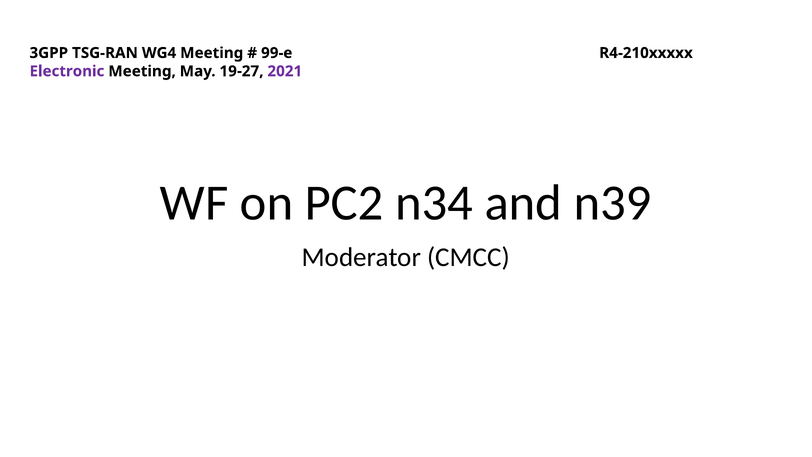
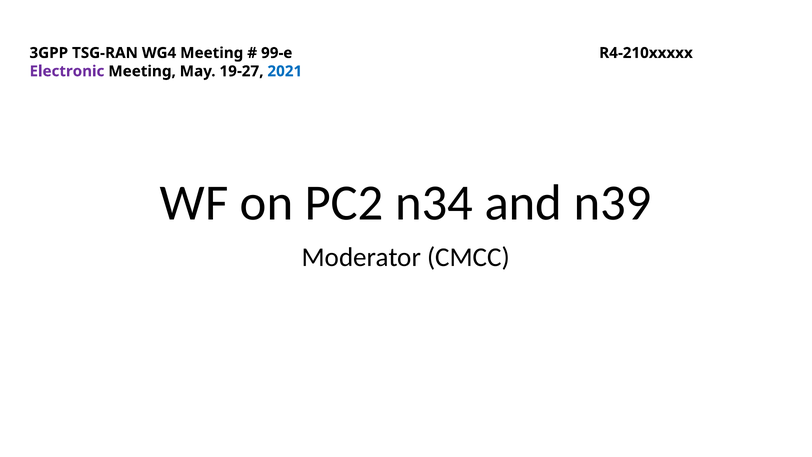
2021 colour: purple -> blue (285, 71)
